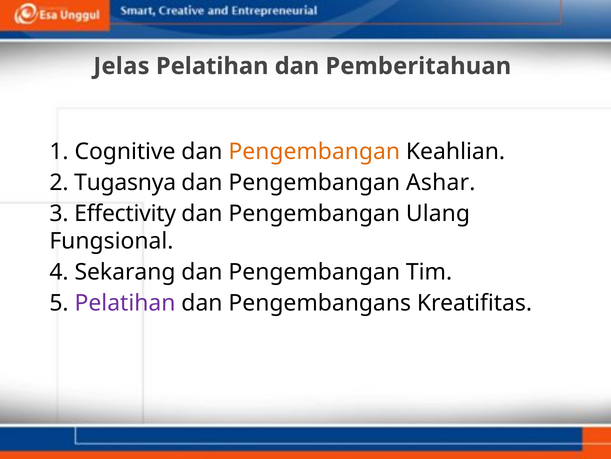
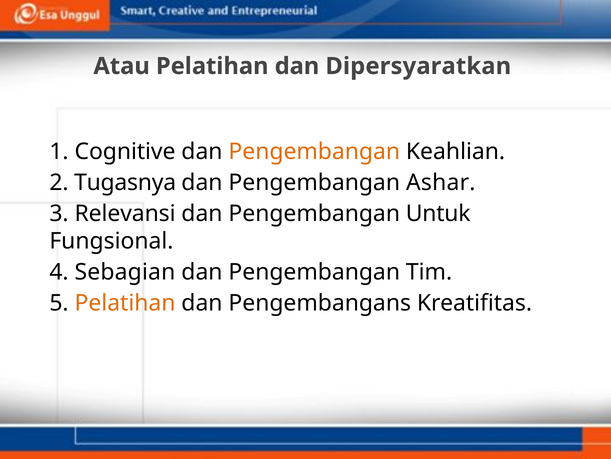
Jelas: Jelas -> Atau (122, 66)
Pemberitahuan: Pemberitahuan -> Dipersyaratkan (418, 66)
Effectivity: Effectivity -> Relevansi (125, 213)
Ulang: Ulang -> Untuk (438, 213)
Sekarang: Sekarang -> Sebagian (125, 272)
Pelatihan colour: purple -> orange (125, 302)
